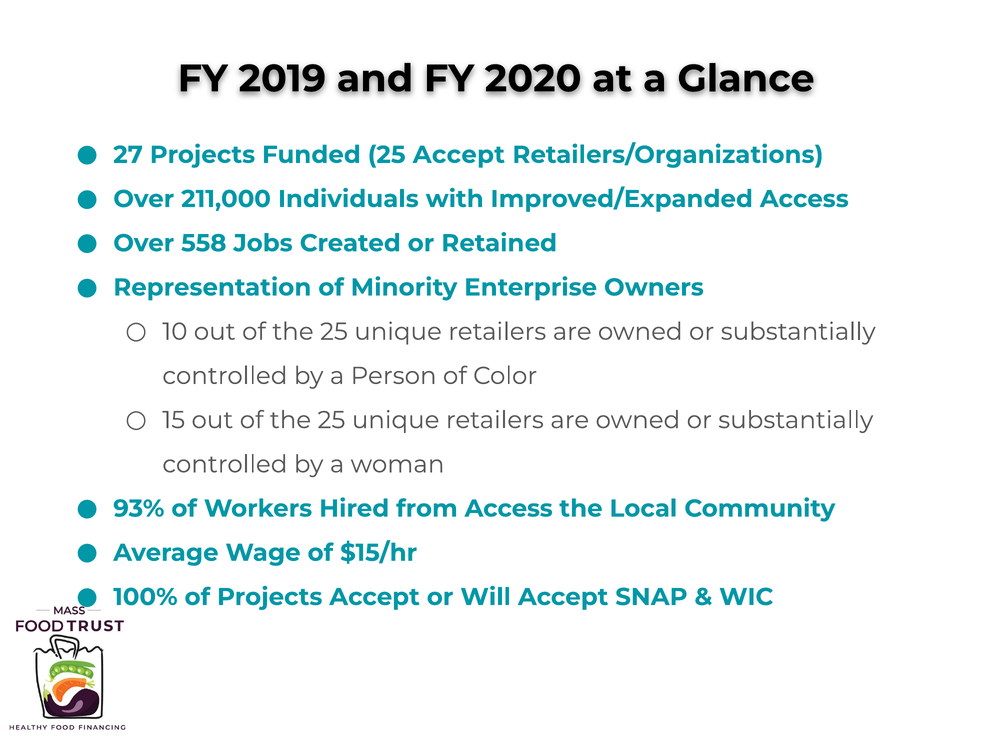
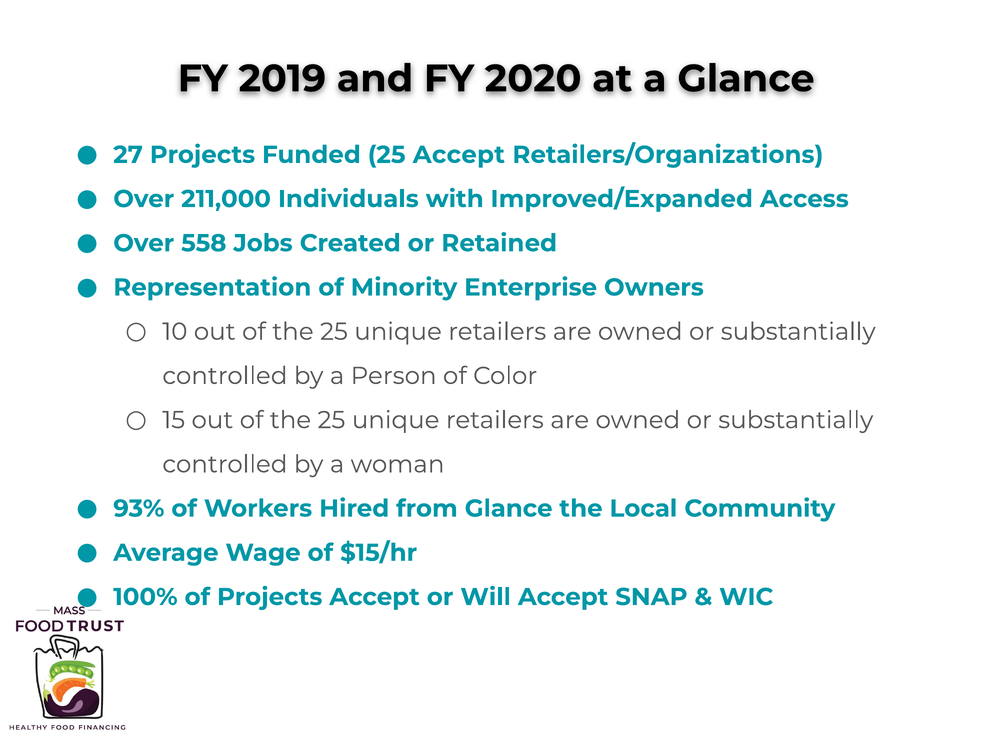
from Access: Access -> Glance (509, 508)
